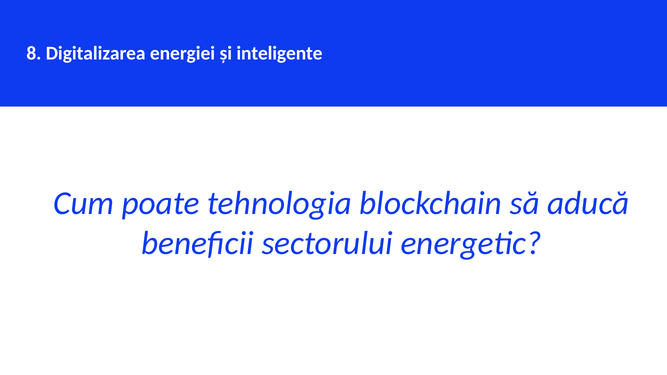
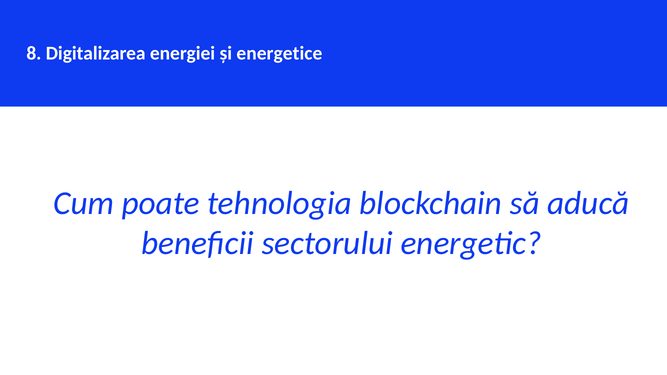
inteligente: inteligente -> energetice (279, 53)
